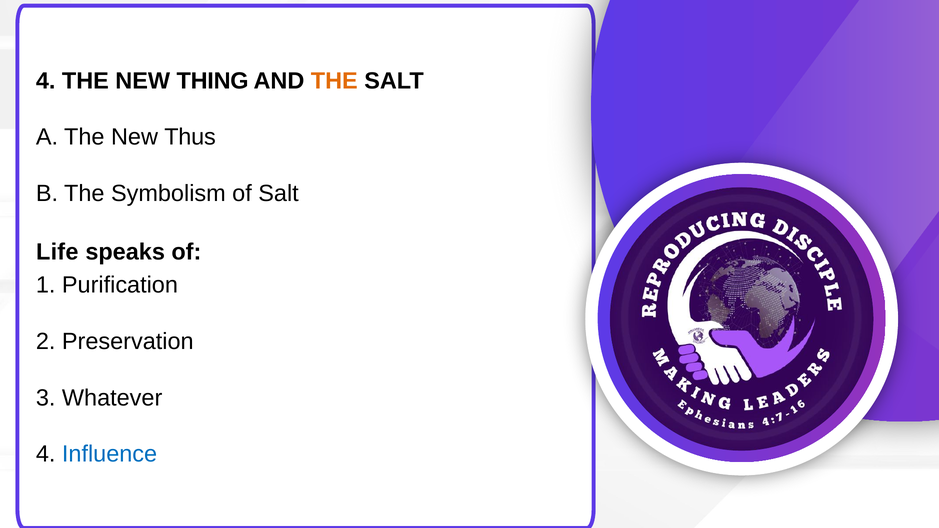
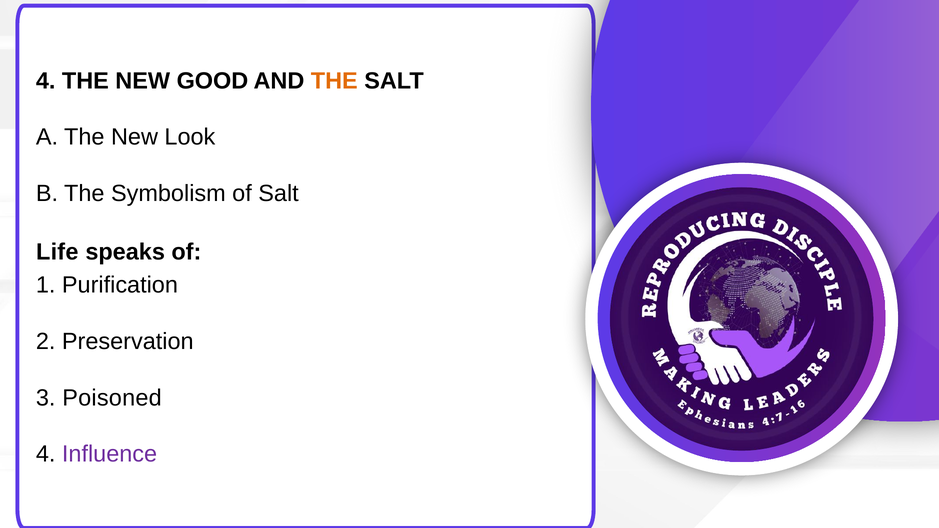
THING: THING -> GOOD (212, 81)
Thus: Thus -> Look (190, 137)
Whatever: Whatever -> Poisoned (112, 398)
Influence colour: blue -> purple (110, 454)
